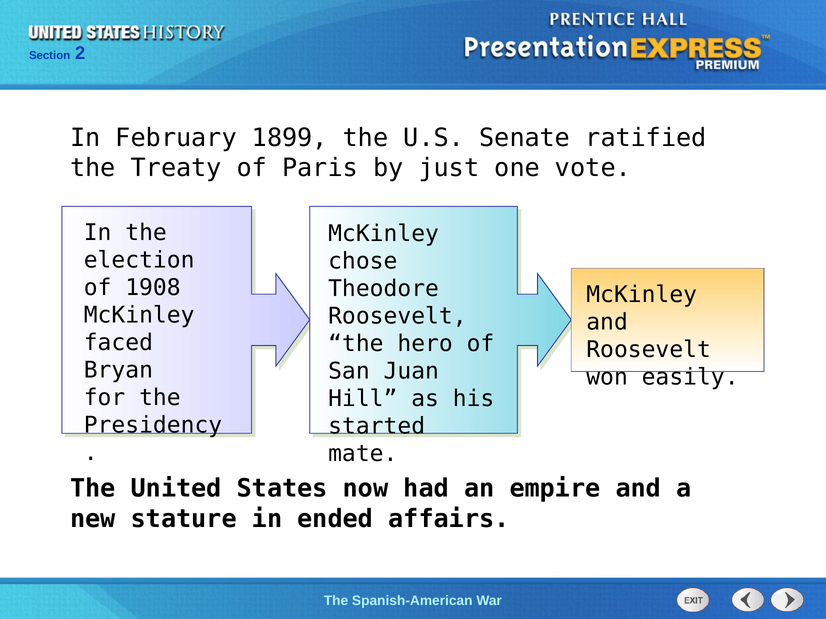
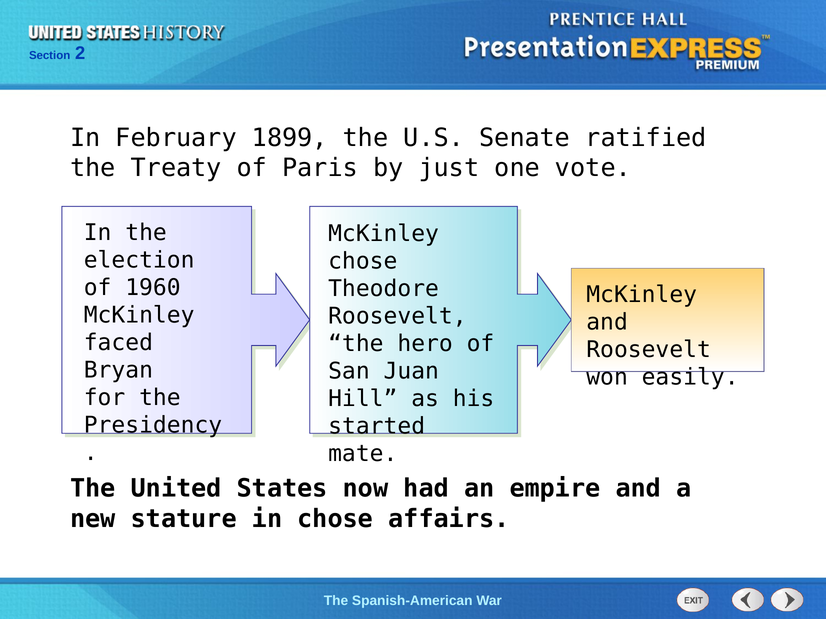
1908: 1908 -> 1960 (153, 288)
in ended: ended -> chose (335, 519)
